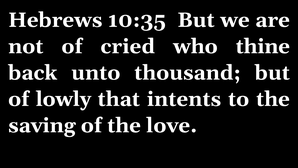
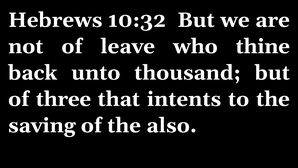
10:35: 10:35 -> 10:32 (137, 20)
cried: cried -> leave (128, 46)
lowly: lowly -> three (63, 99)
love: love -> also (172, 125)
